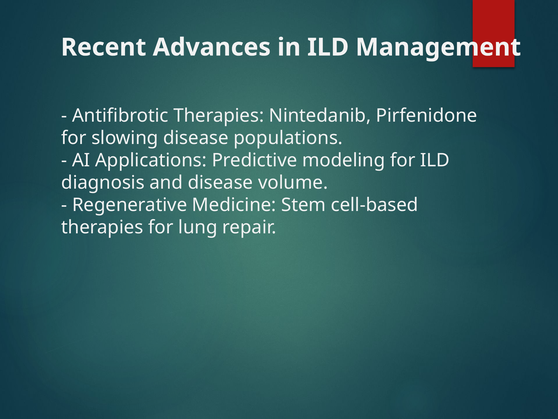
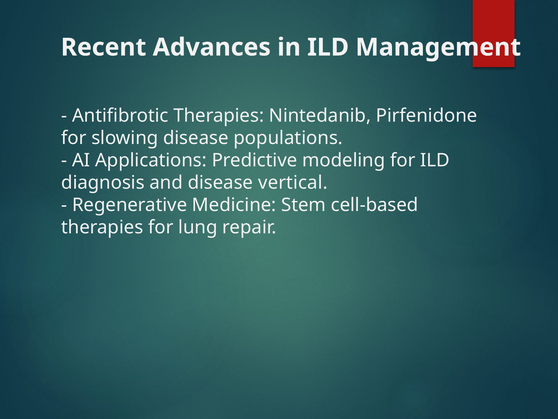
volume: volume -> vertical (293, 183)
